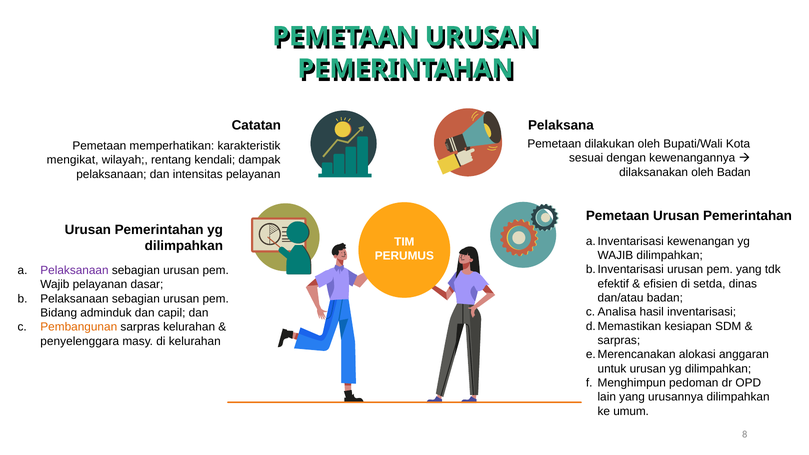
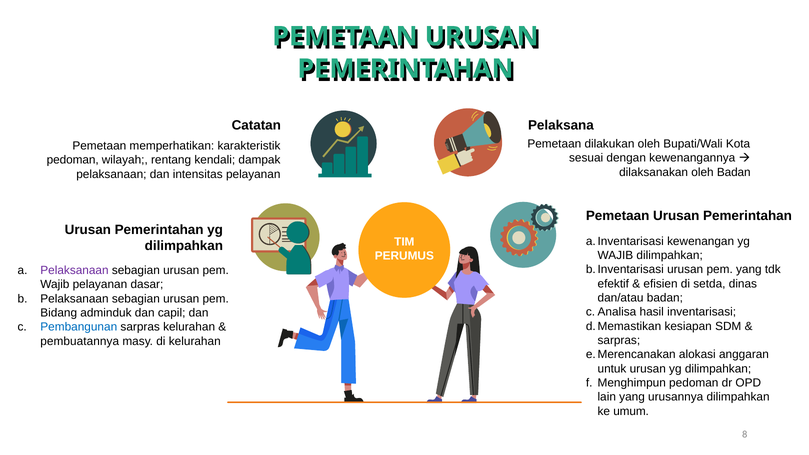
mengikat: mengikat -> pedoman (73, 160)
Pembangunan colour: orange -> blue (79, 327)
penyelenggara: penyelenggara -> pembuatannya (80, 341)
